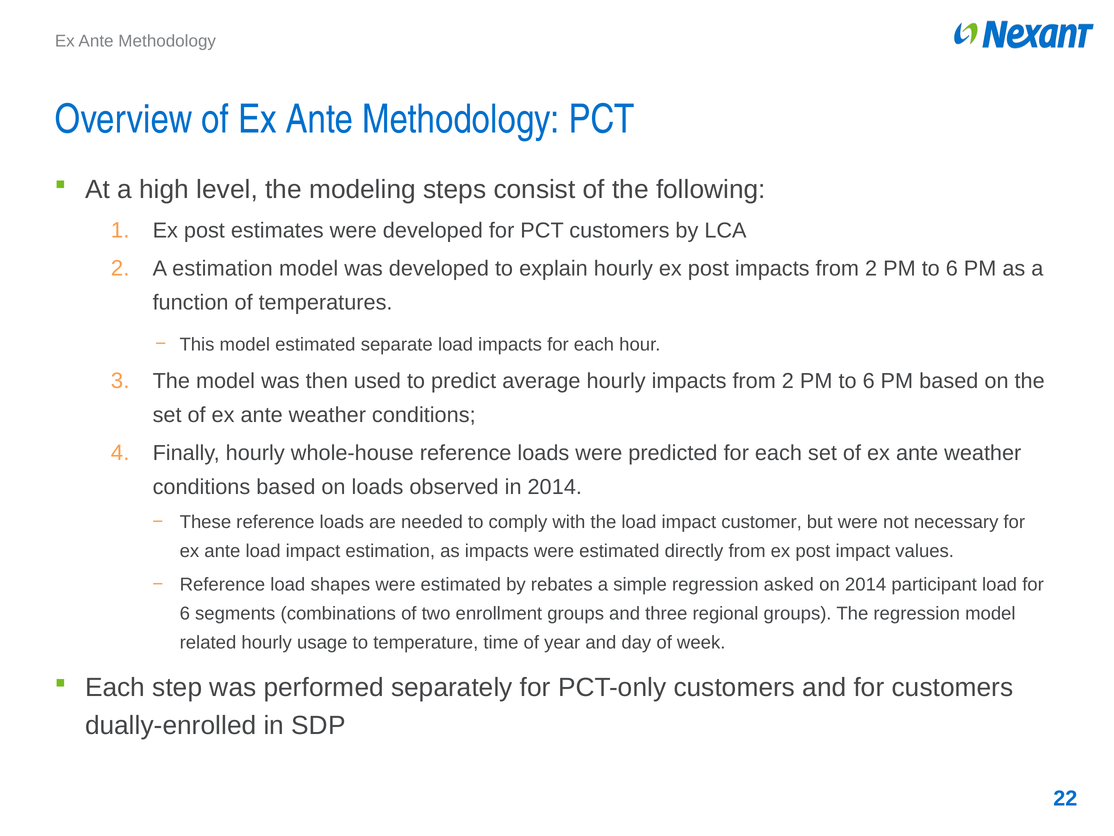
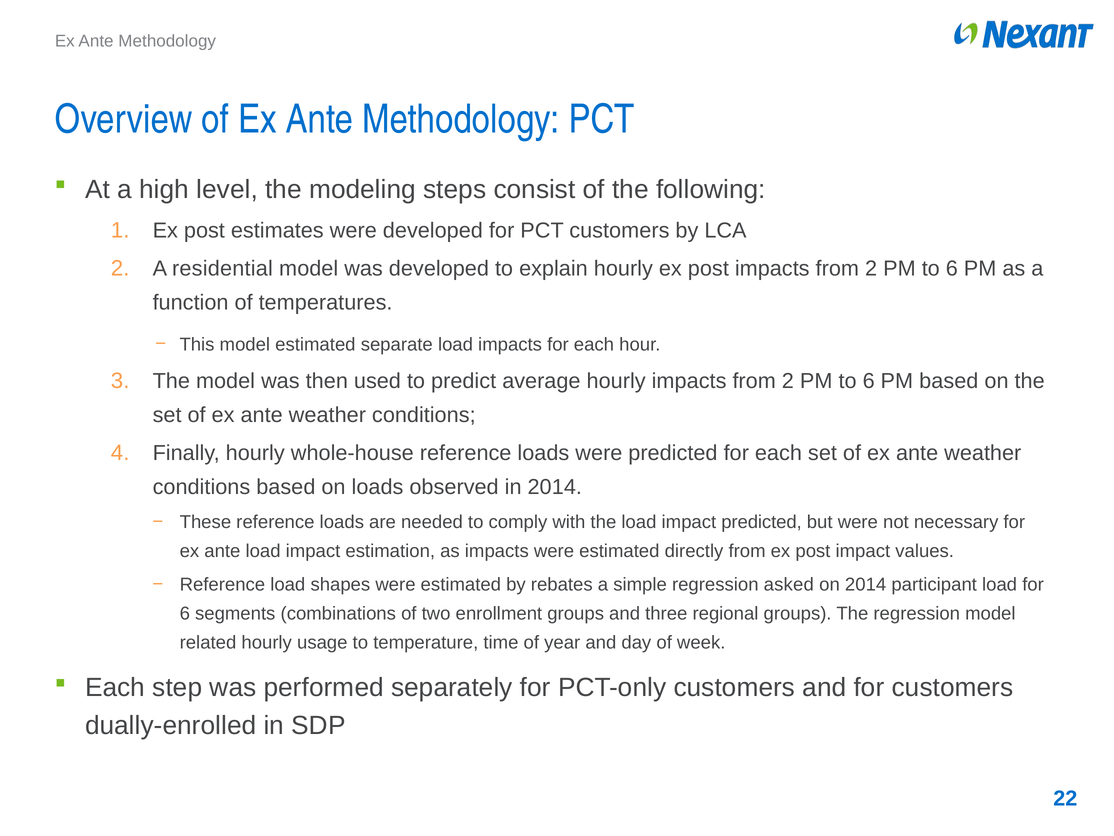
A estimation: estimation -> residential (222, 269)
impact customer: customer -> predicted (762, 522)
